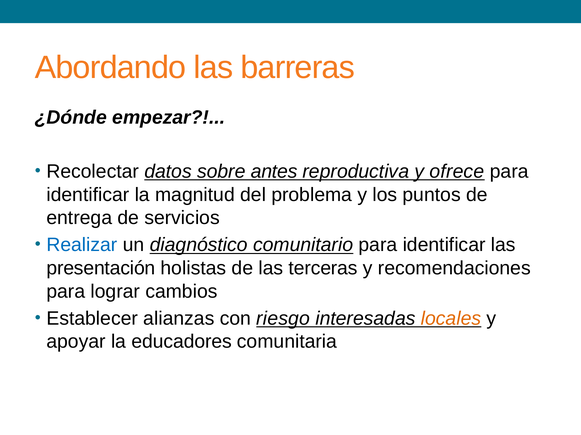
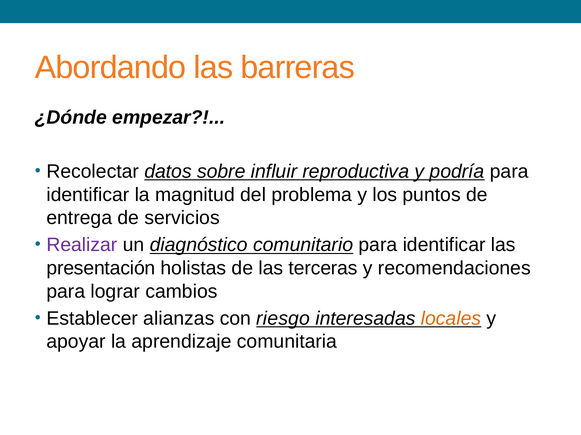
antes: antes -> influir (274, 172)
ofrece: ofrece -> podría (457, 172)
Realizar colour: blue -> purple (82, 245)
educadores: educadores -> aprendizaje (182, 342)
